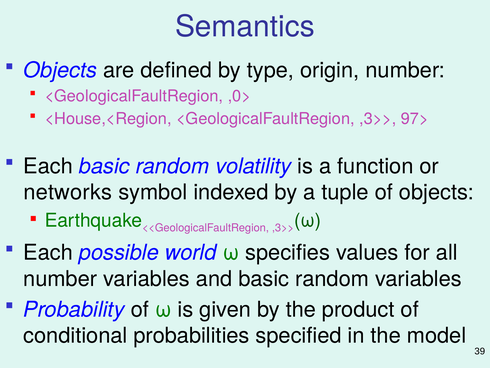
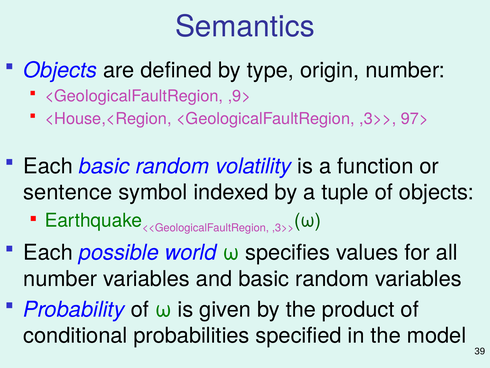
,0>: ,0> -> ,9> (239, 96)
networks: networks -> sentence (68, 192)
